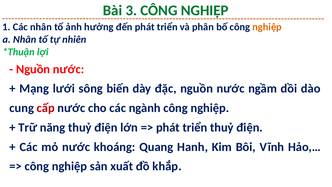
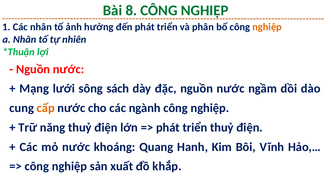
3: 3 -> 8 (131, 11)
biến: biến -> sách (118, 88)
cấp colour: red -> orange (46, 108)
